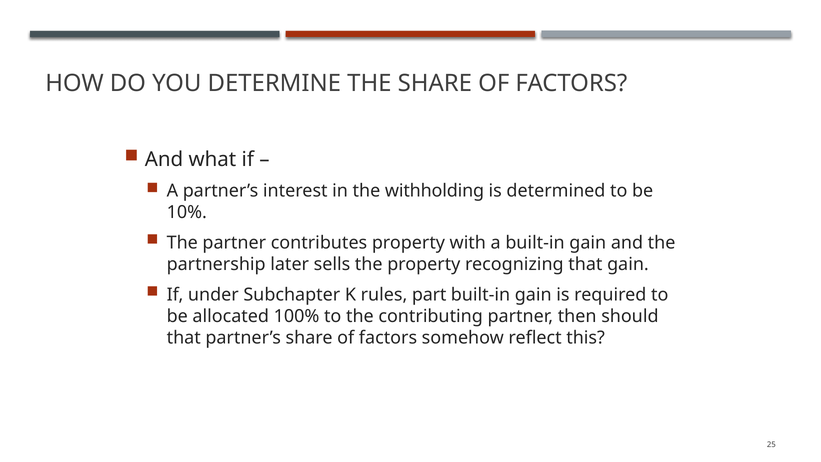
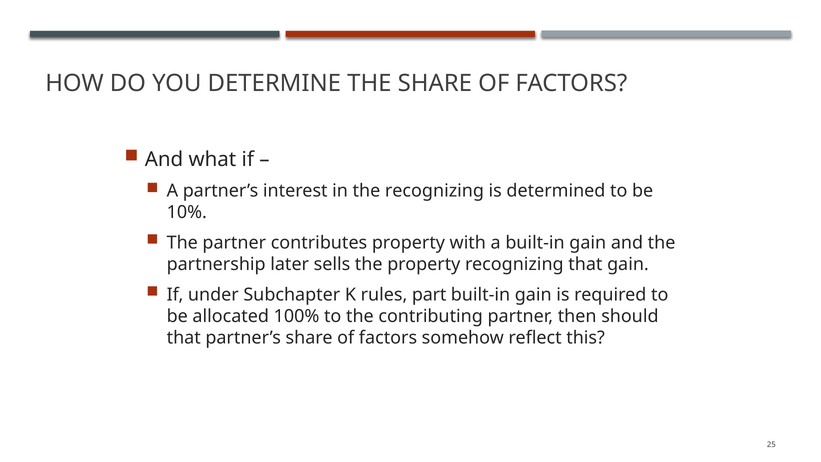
the withholding: withholding -> recognizing (434, 191)
